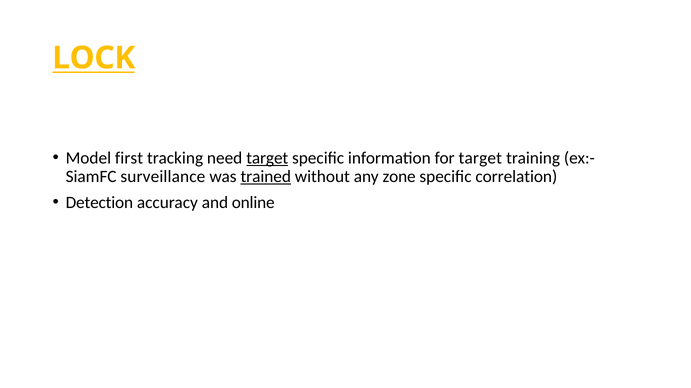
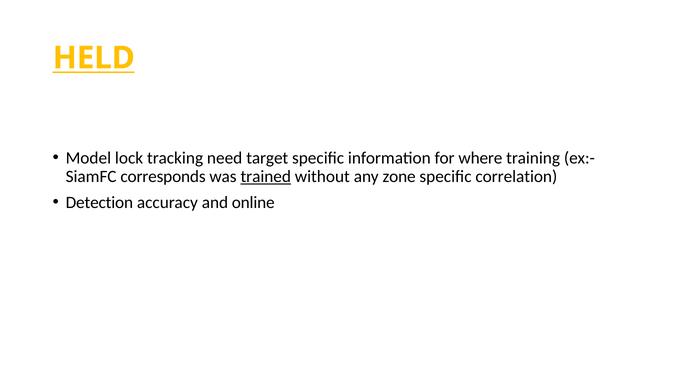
LOCK: LOCK -> HELD (94, 58)
first: first -> lock (129, 158)
target underline: present -> none (267, 158)
for target: target -> where (480, 158)
surveillance: surveillance -> corresponds (163, 177)
